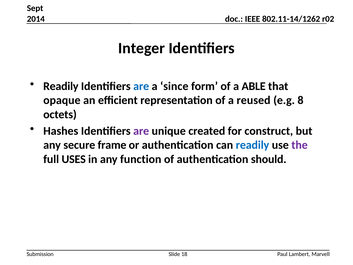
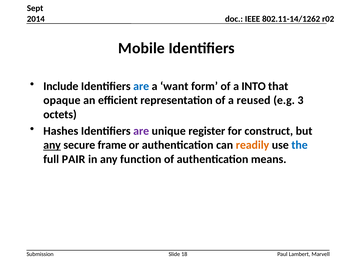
Integer: Integer -> Mobile (142, 48)
Readily: Readily -> Include (61, 86)
since: since -> want (174, 86)
ABLE: ABLE -> INTO (254, 86)
8: 8 -> 3 (301, 100)
created: created -> register (207, 131)
any underline: none -> present (52, 145)
readily colour: blue -> orange (252, 145)
the colour: purple -> blue (300, 145)
USES: USES -> PAIR (74, 159)
should: should -> means (269, 159)
